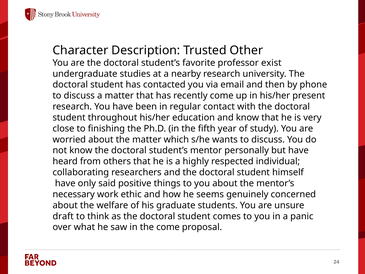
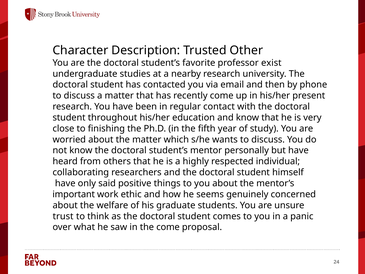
necessary: necessary -> important (74, 194)
draft: draft -> trust (63, 216)
